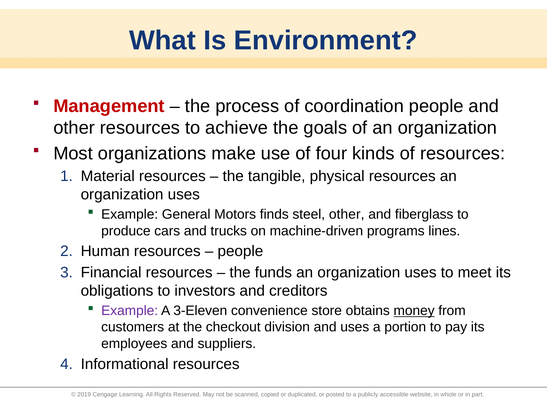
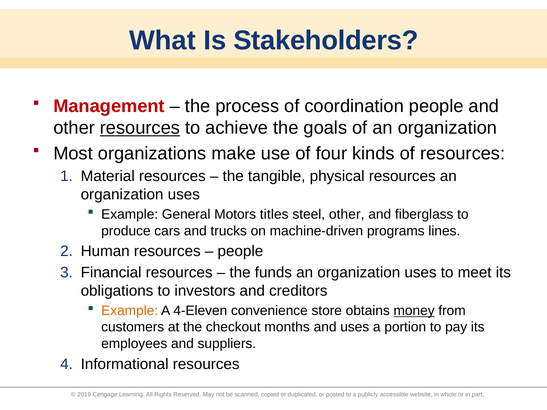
Environment: Environment -> Stakeholders (326, 41)
resources underline: none -> present (140, 128)
finds: finds -> titles (274, 215)
Example colour: purple -> orange (130, 311)
3-Eleven: 3-Eleven -> 4-Eleven (200, 311)
division: division -> months (287, 327)
